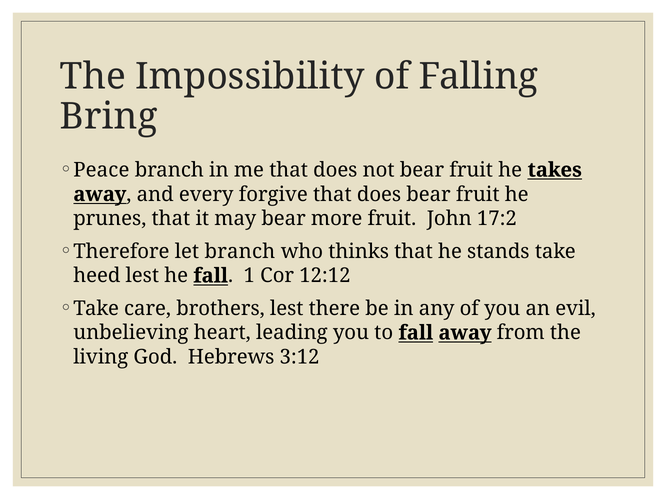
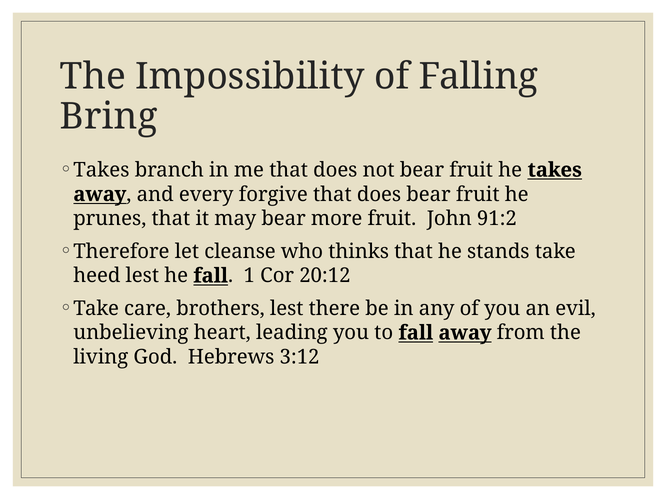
Peace: Peace -> Takes (101, 170)
17:2: 17:2 -> 91:2 (497, 219)
let branch: branch -> cleanse (240, 252)
12:12: 12:12 -> 20:12 (325, 276)
